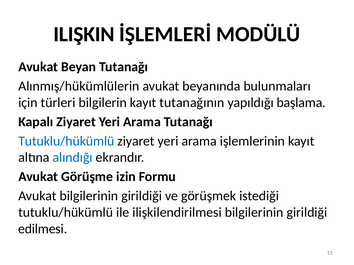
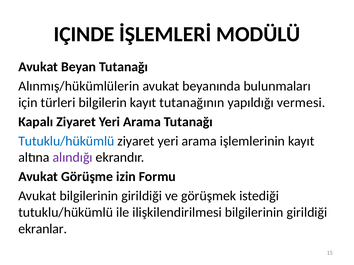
ILIŞKIN: ILIŞKIN -> IÇINDE (84, 34)
başlama: başlama -> vermesi (301, 103)
alındığı colour: blue -> purple (73, 158)
edilmesi: edilmesi -> ekranlar (43, 229)
